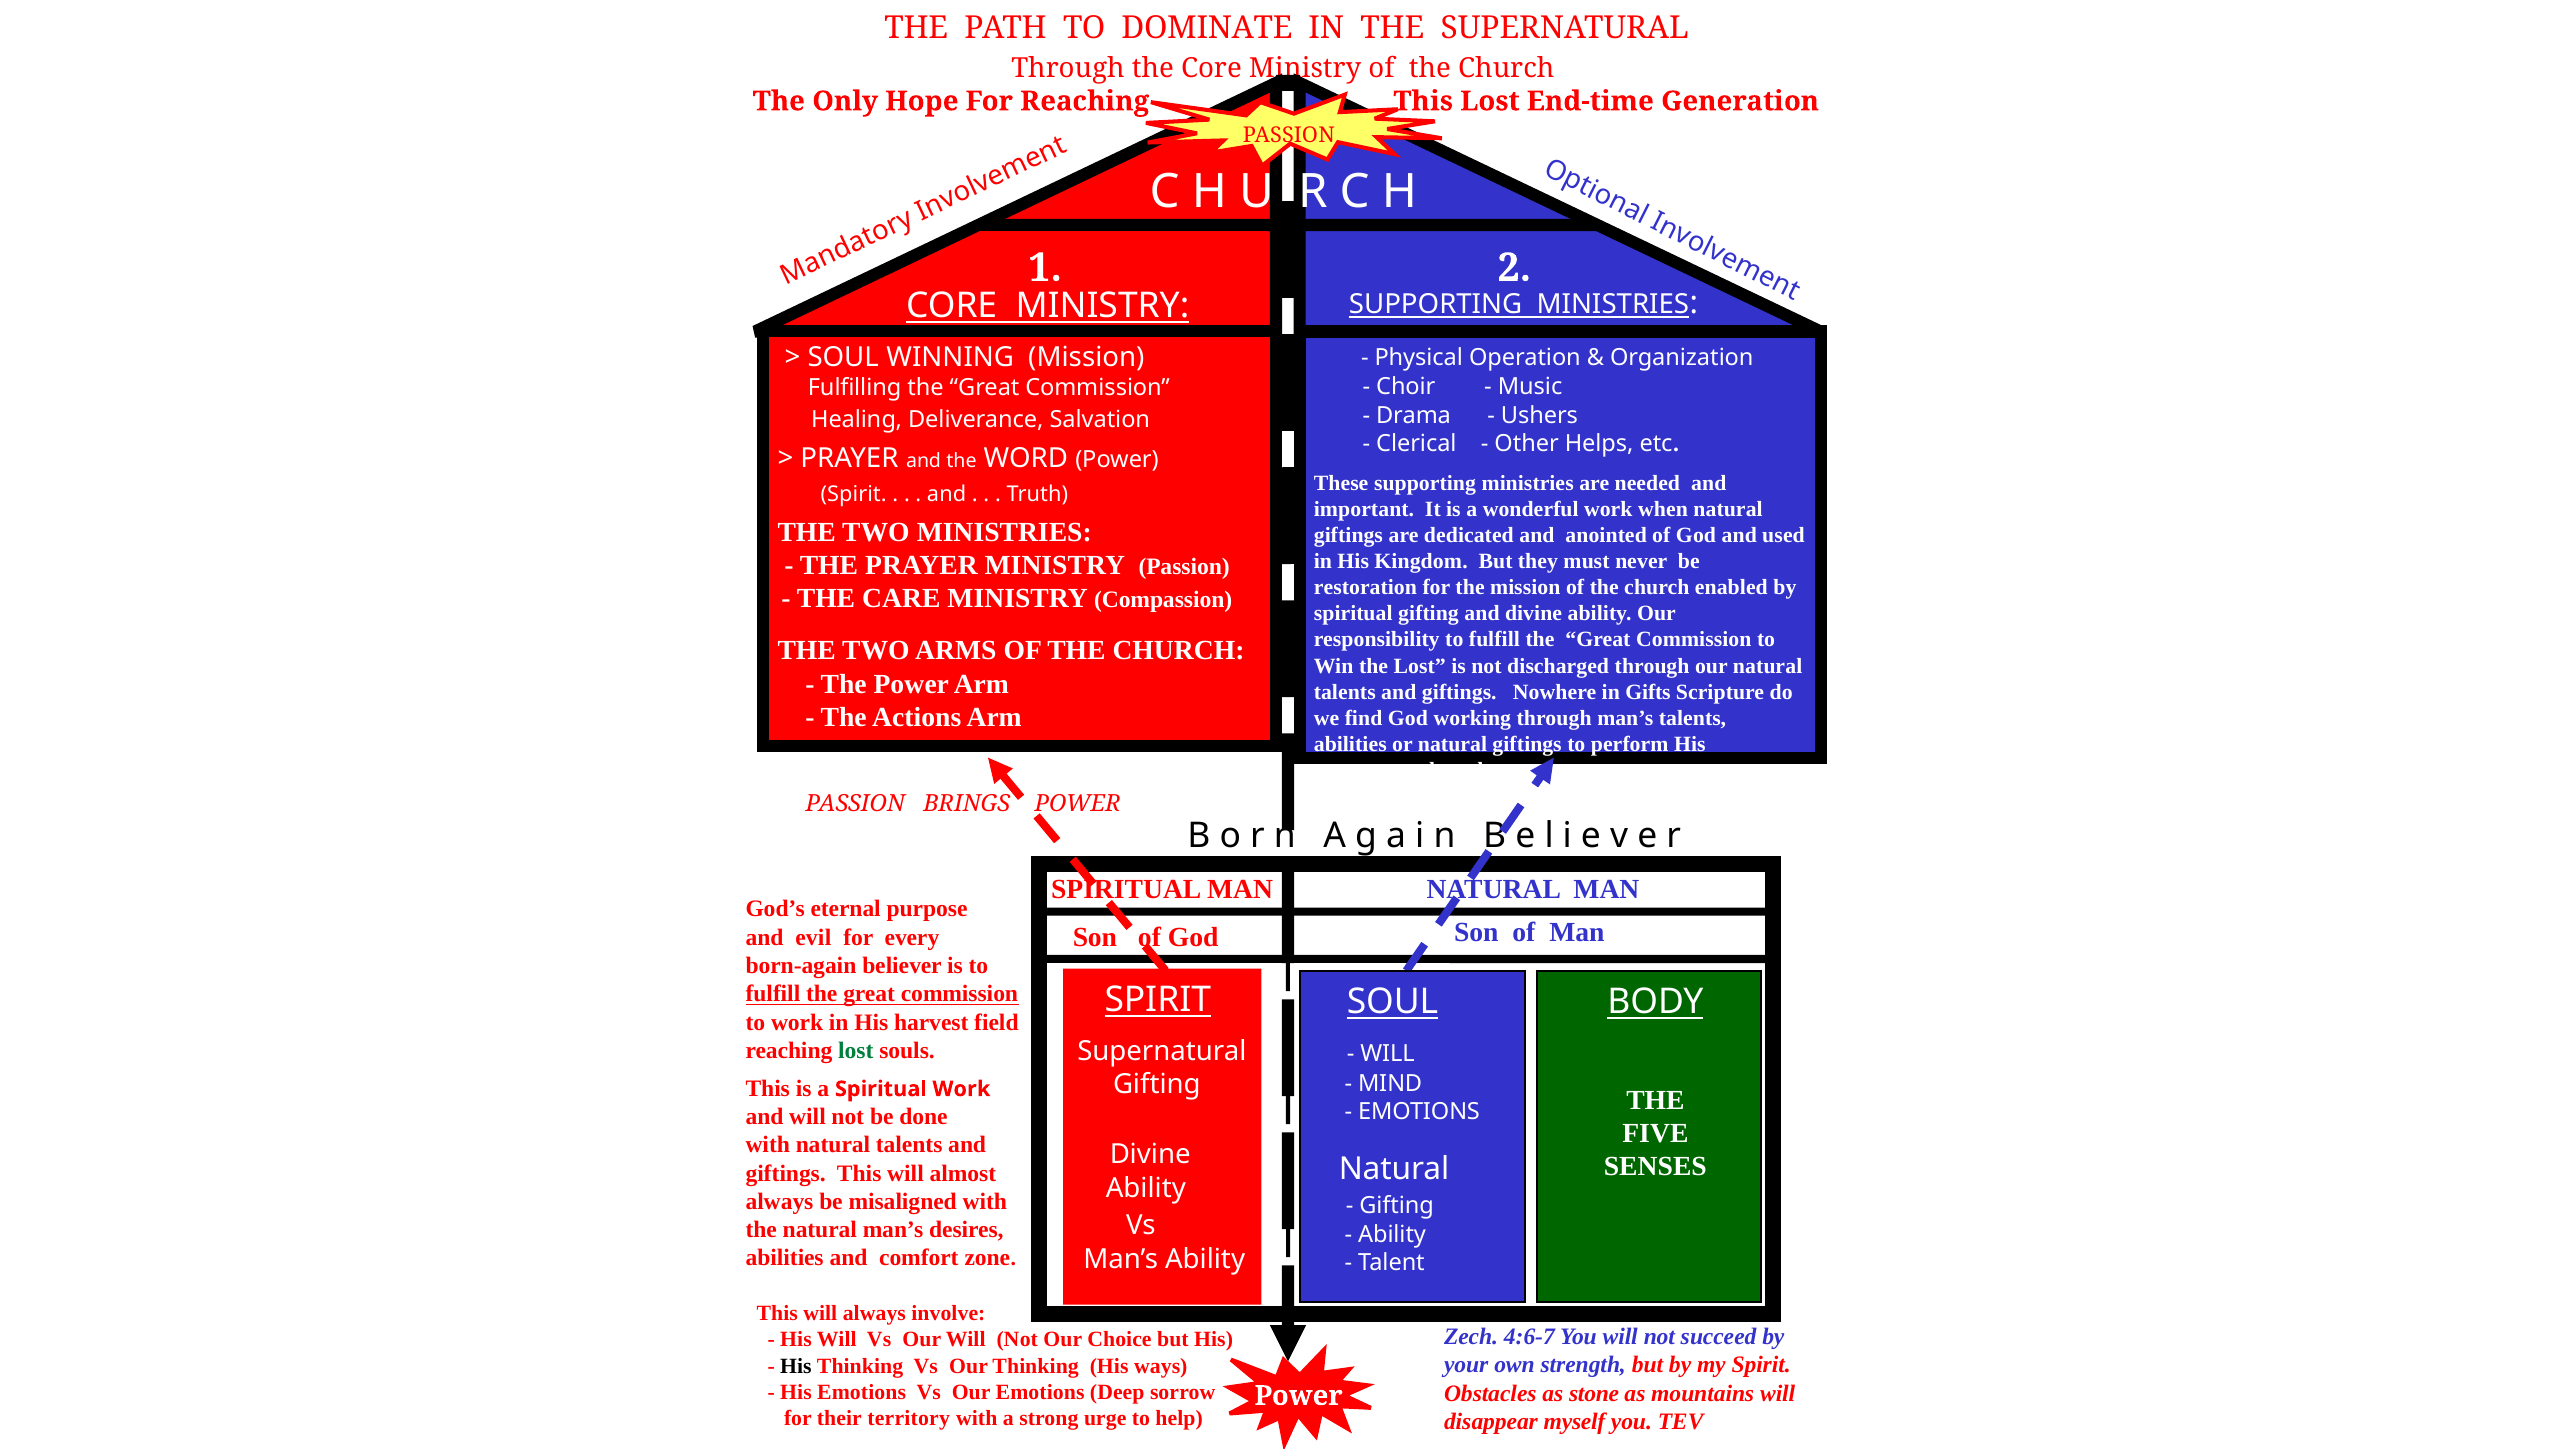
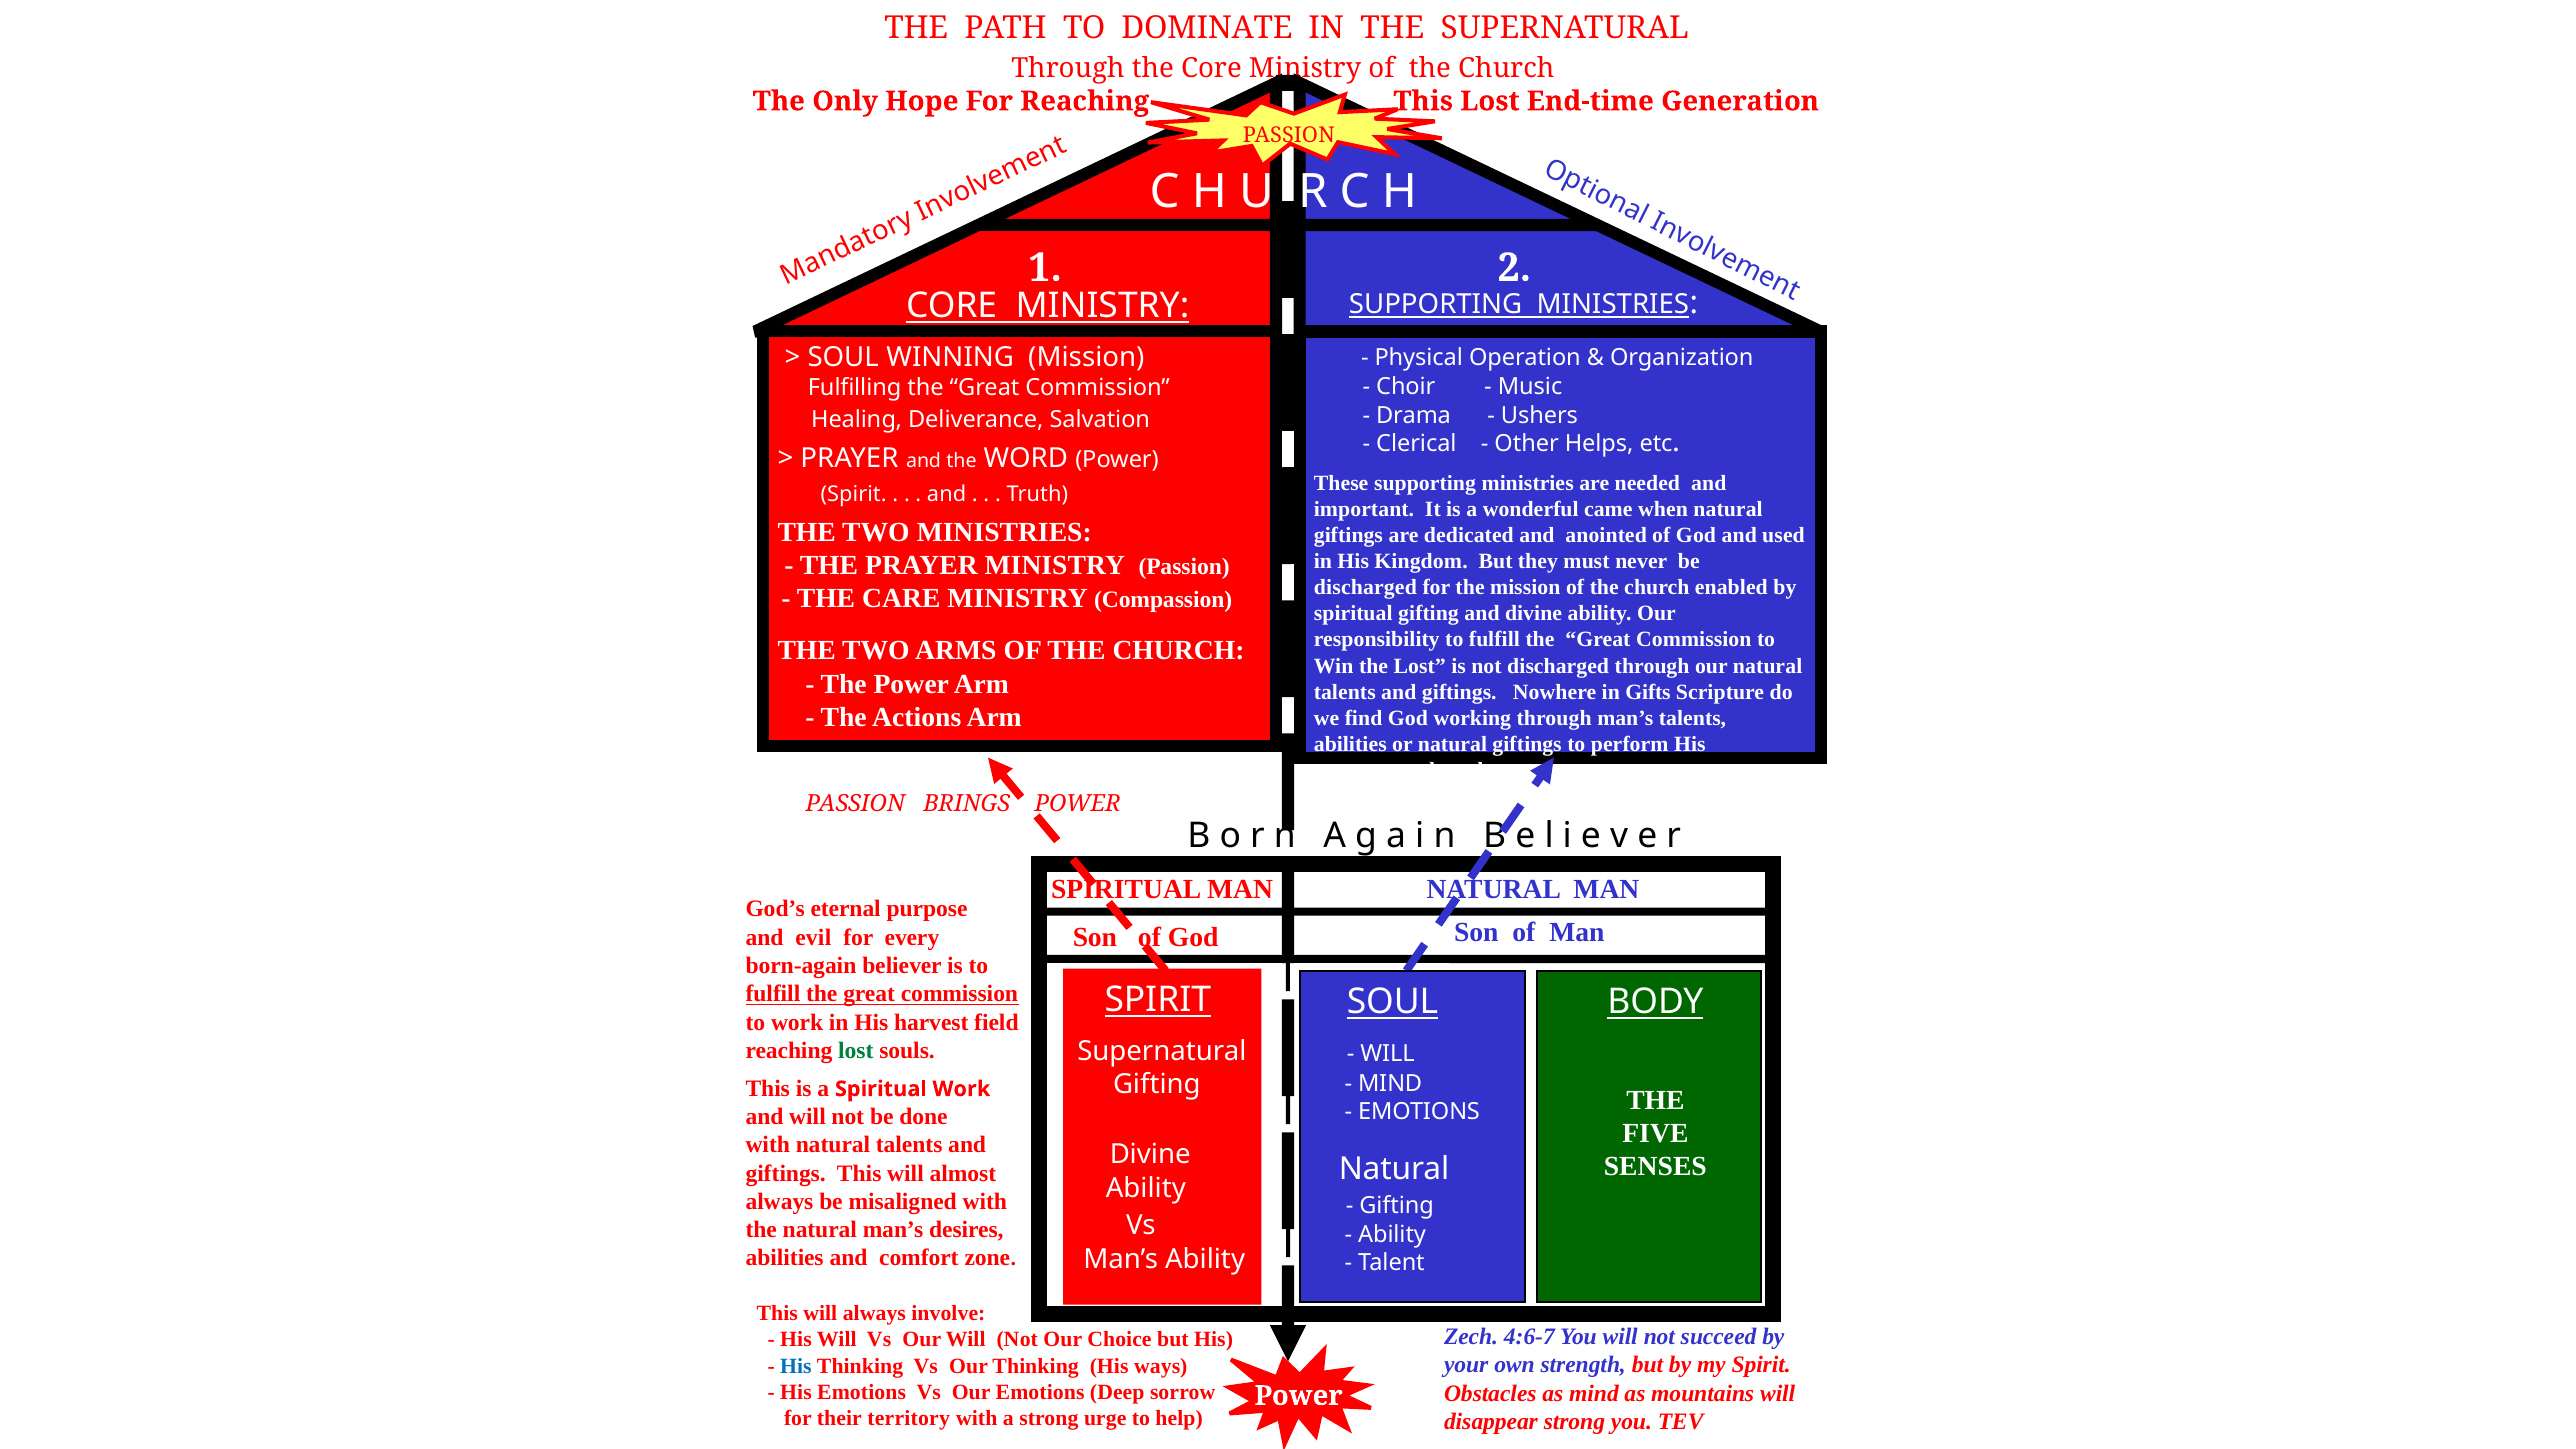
wonderful work: work -> came (1608, 509)
restoration: restoration -> discharged (1365, 588)
His colour: black -> blue (796, 1366)
as stone: stone -> mind (1594, 1393)
disappear myself: myself -> strong (1574, 1422)
